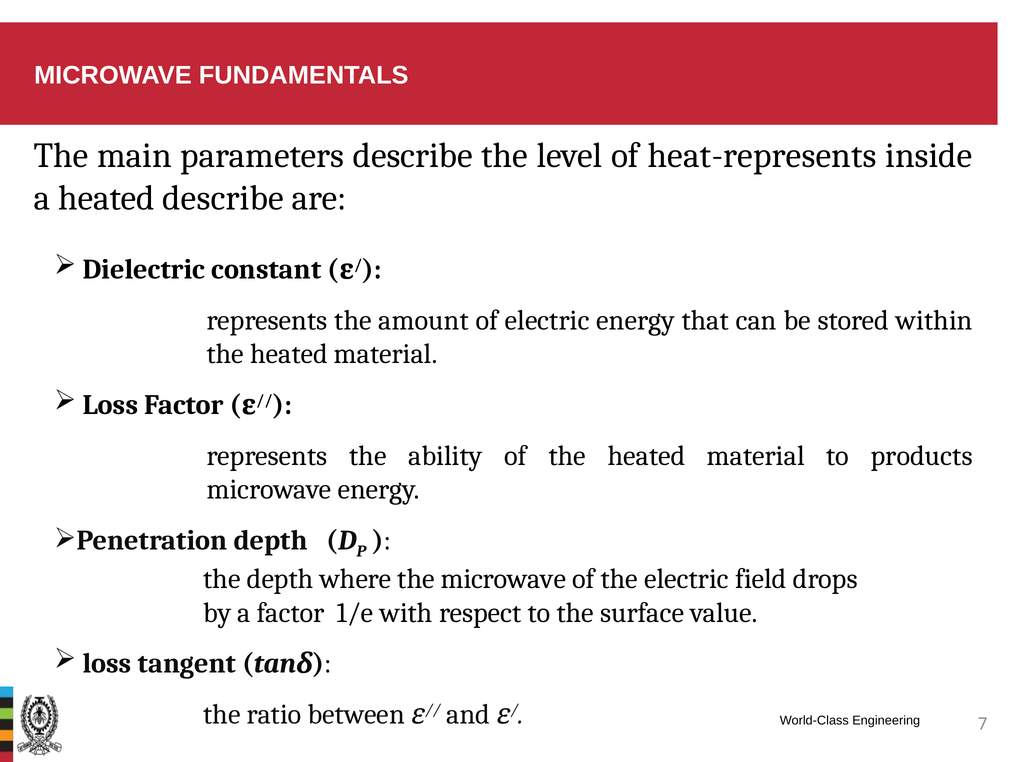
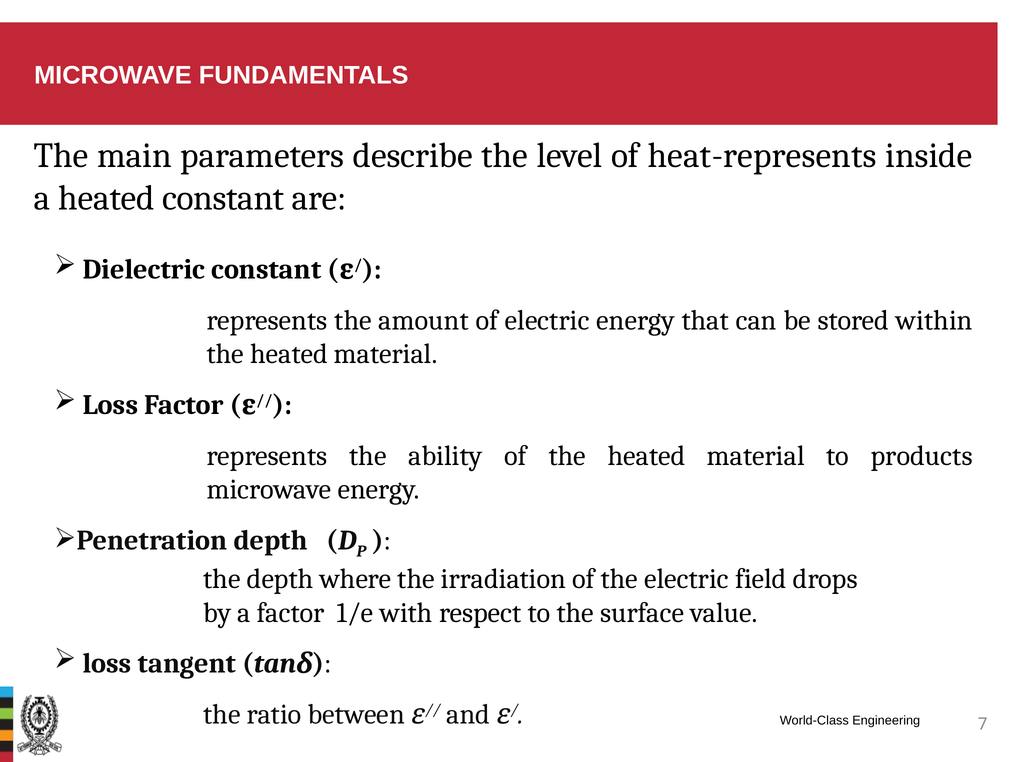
heated describe: describe -> constant (223, 198)
the microwave: microwave -> irradiation (503, 580)
